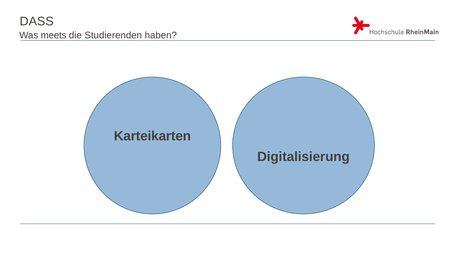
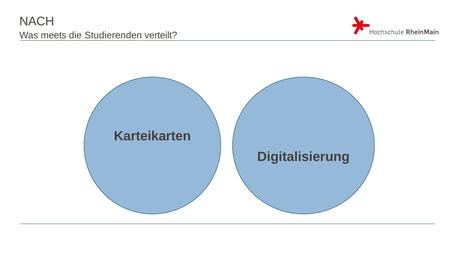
DASS: DASS -> NACH (37, 22)
haben: haben -> verteilt (161, 35)
